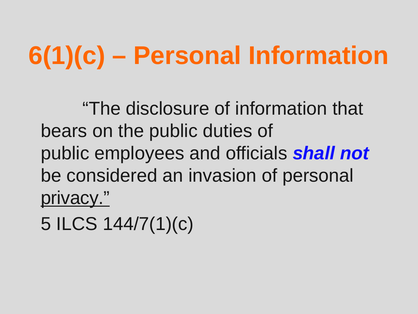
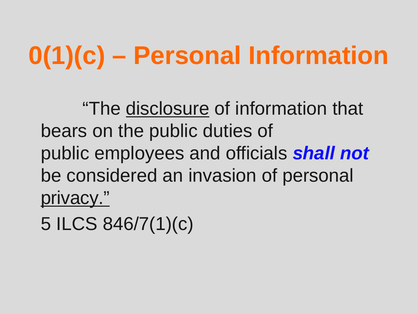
6(1)(c: 6(1)(c -> 0(1)(c (67, 56)
disclosure underline: none -> present (168, 109)
144/7(1)(c: 144/7(1)(c -> 846/7(1)(c (148, 224)
